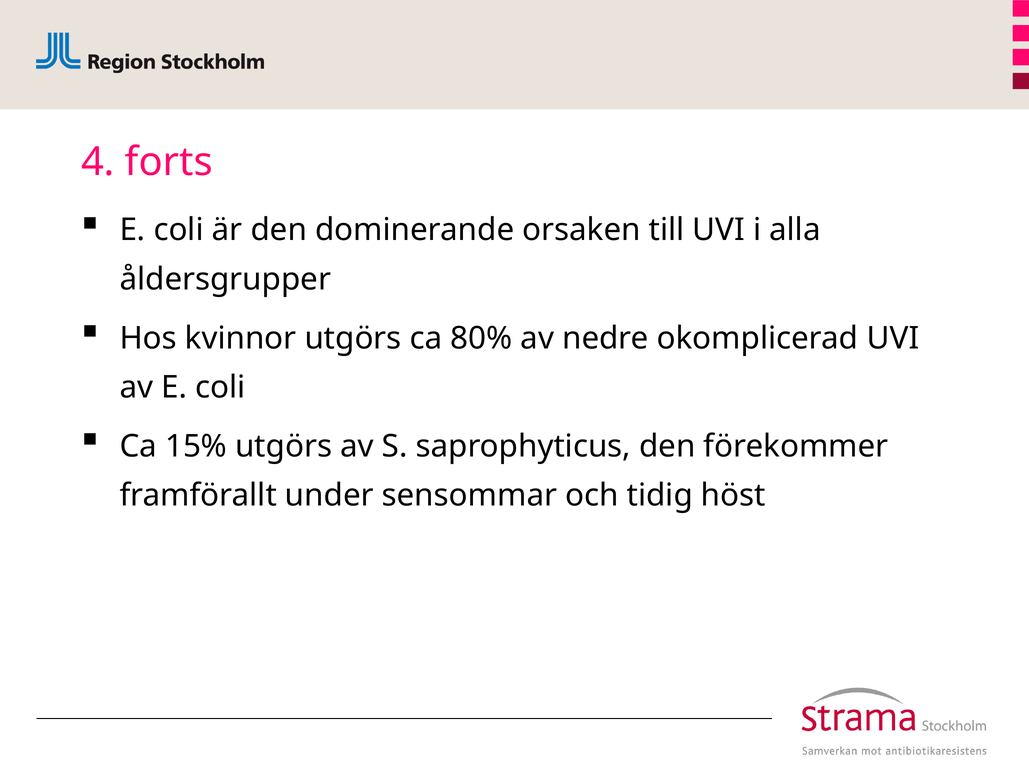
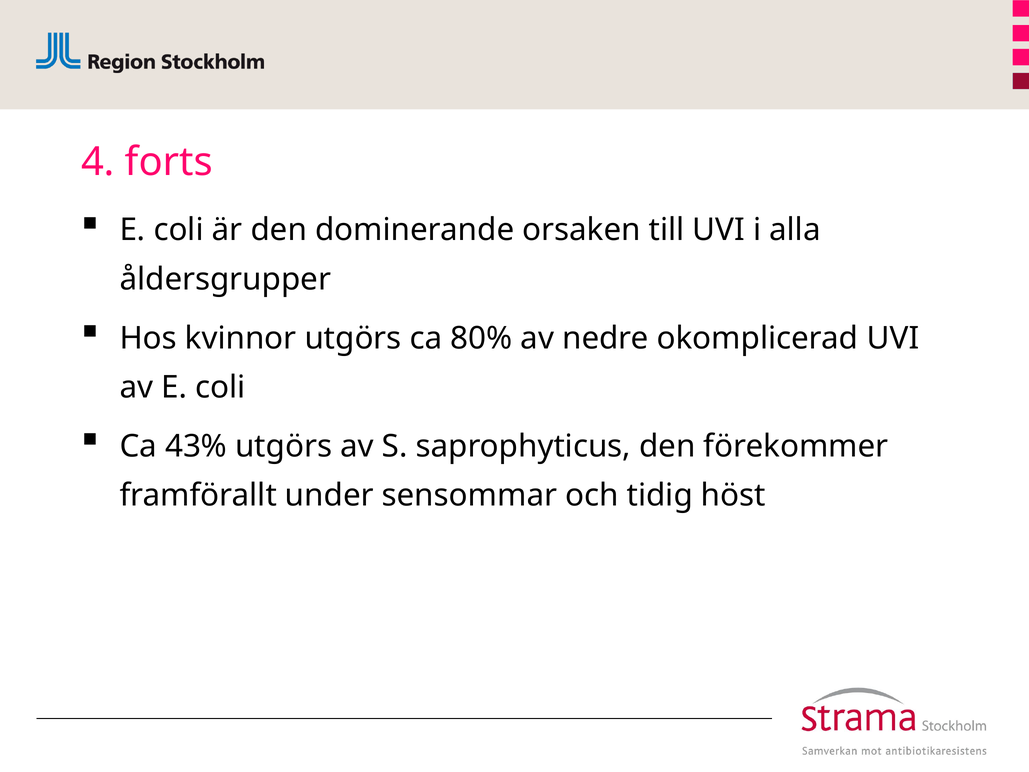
15%: 15% -> 43% (196, 446)
